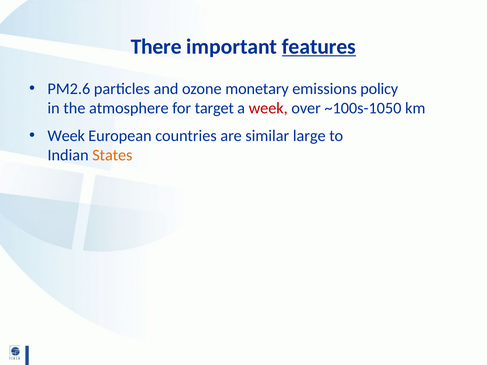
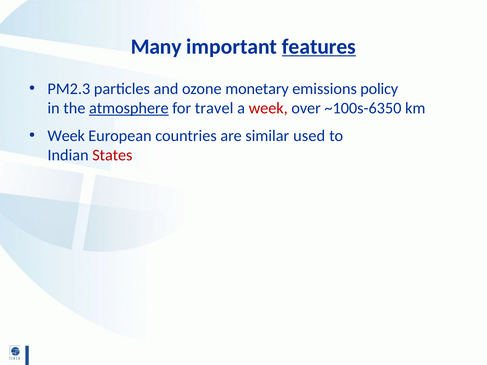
There: There -> Many (156, 47)
PM2.6: PM2.6 -> PM2.3 (69, 89)
atmosphere underline: none -> present (129, 108)
target: target -> travel (214, 108)
~100s-1050: ~100s-1050 -> ~100s-6350 (363, 108)
large: large -> used (309, 136)
States colour: orange -> red (112, 155)
